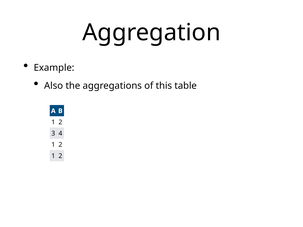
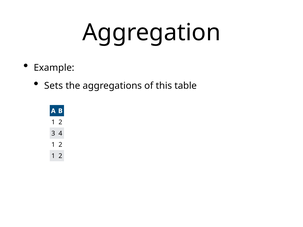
Also: Also -> Sets (54, 86)
